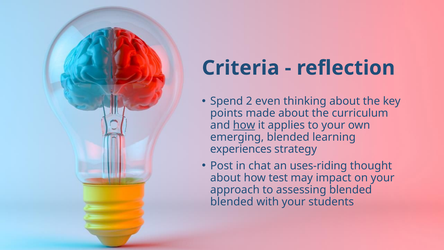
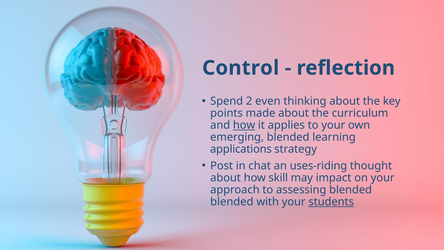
Criteria: Criteria -> Control (241, 68)
experiences: experiences -> applications (241, 149)
test: test -> skill (278, 178)
students underline: none -> present (331, 202)
